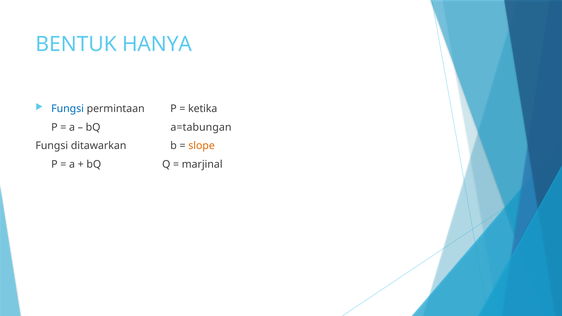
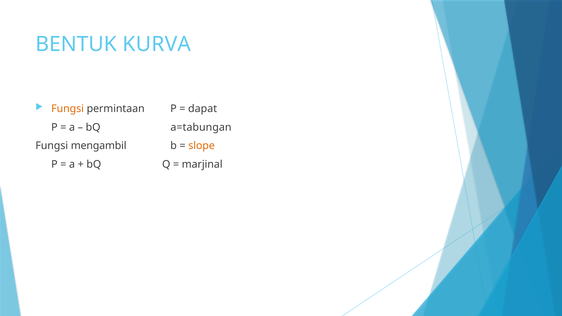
HANYA: HANYA -> KURVA (157, 44)
Fungsi colour: blue -> orange (68, 109)
ketika: ketika -> dapat (203, 109)
ditawarkan: ditawarkan -> mengambil (99, 146)
